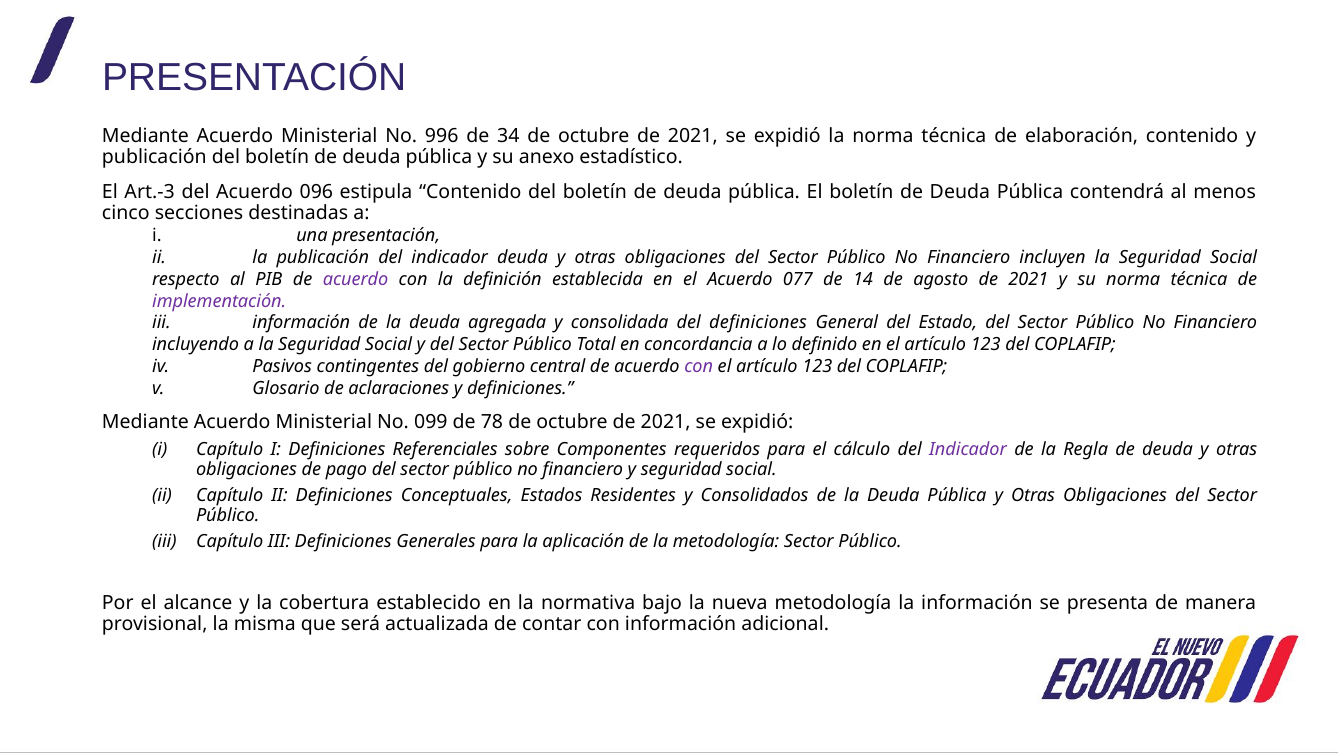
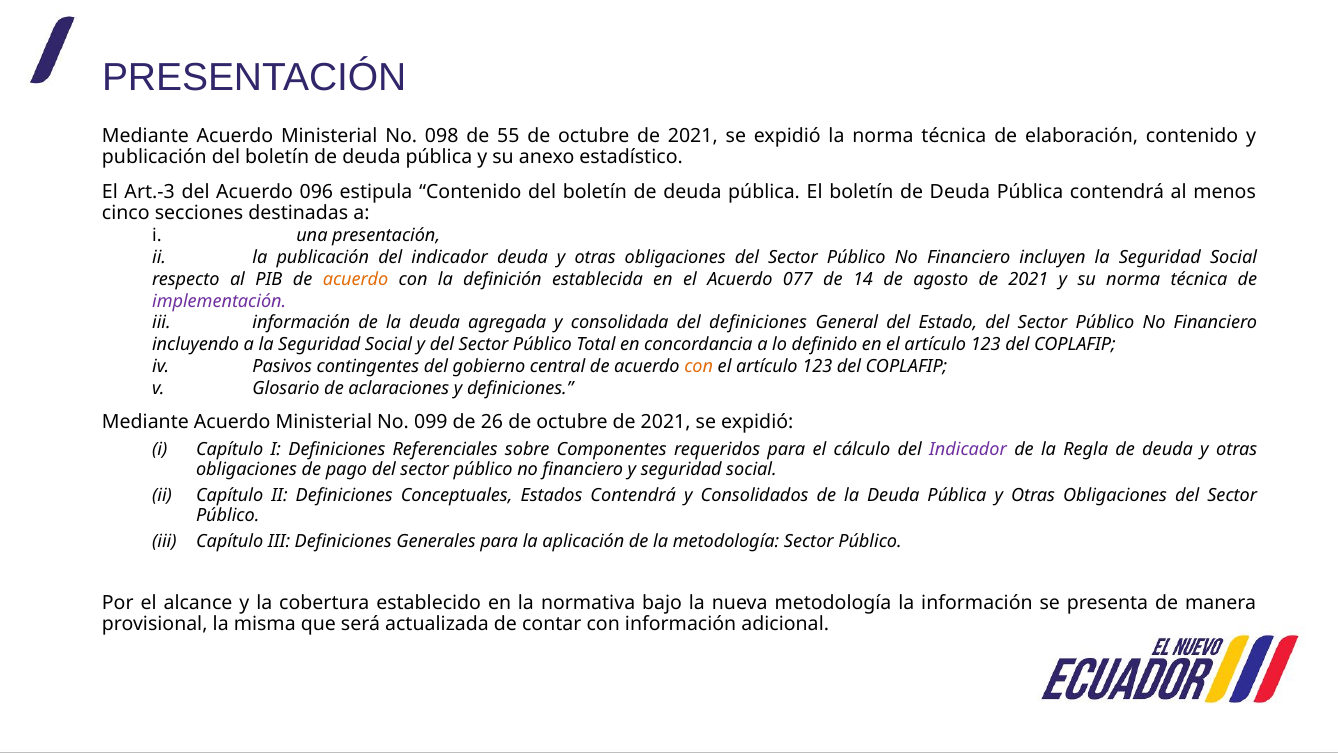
996: 996 -> 098 (442, 136)
34: 34 -> 55 (508, 136)
acuerdo colour: purple -> orange (356, 279)
con colour: purple -> orange (699, 366)
78: 78 -> 26 (492, 422)
Estados Residentes: Residentes -> Contendrá (633, 495)
